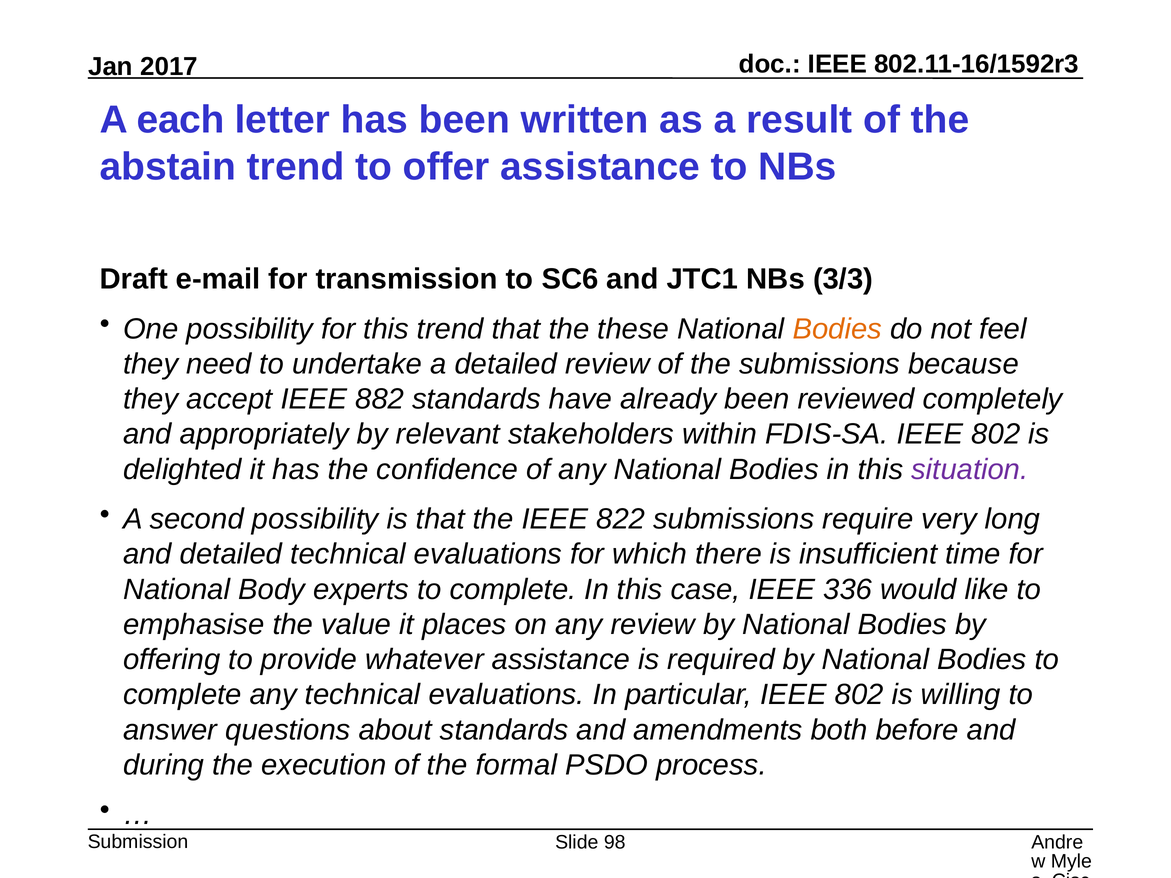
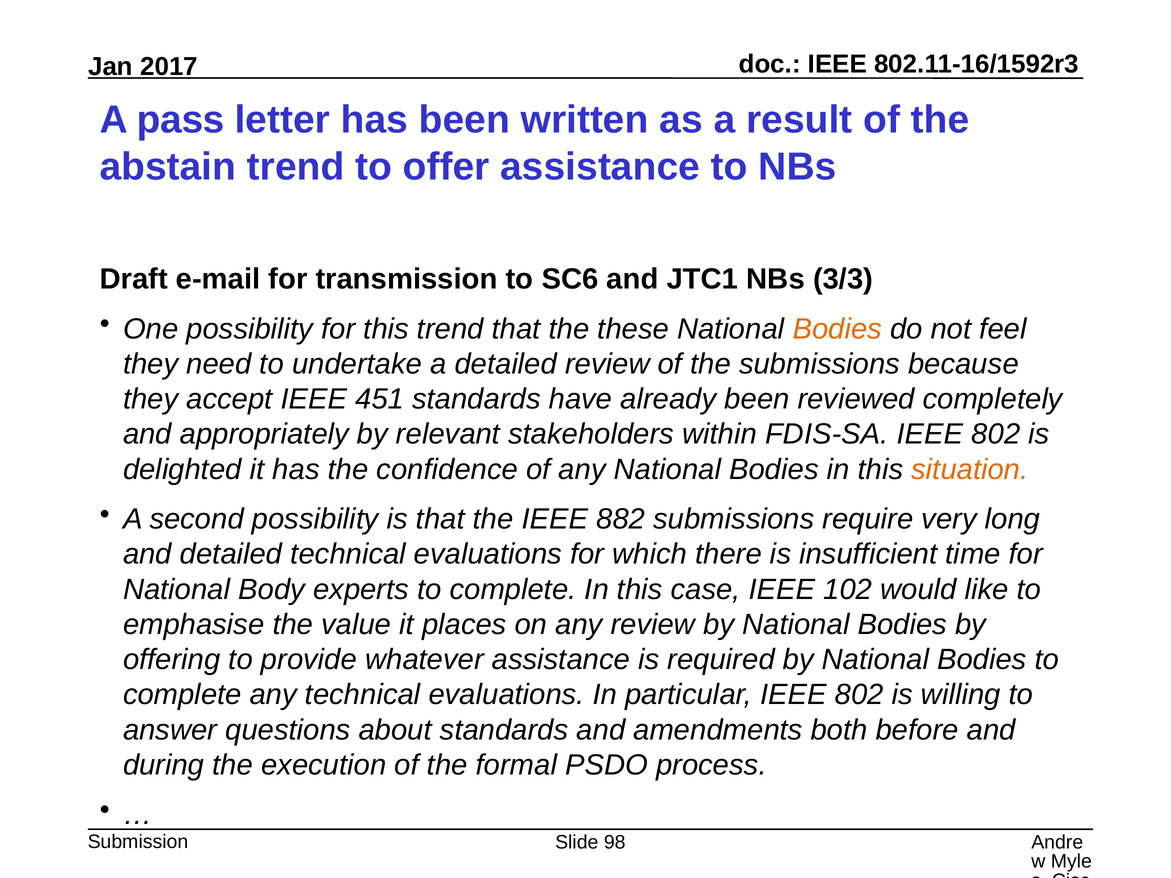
each: each -> pass (181, 120)
882: 882 -> 451 (380, 399)
situation colour: purple -> orange (970, 470)
822: 822 -> 882 (621, 519)
336: 336 -> 102 (848, 590)
